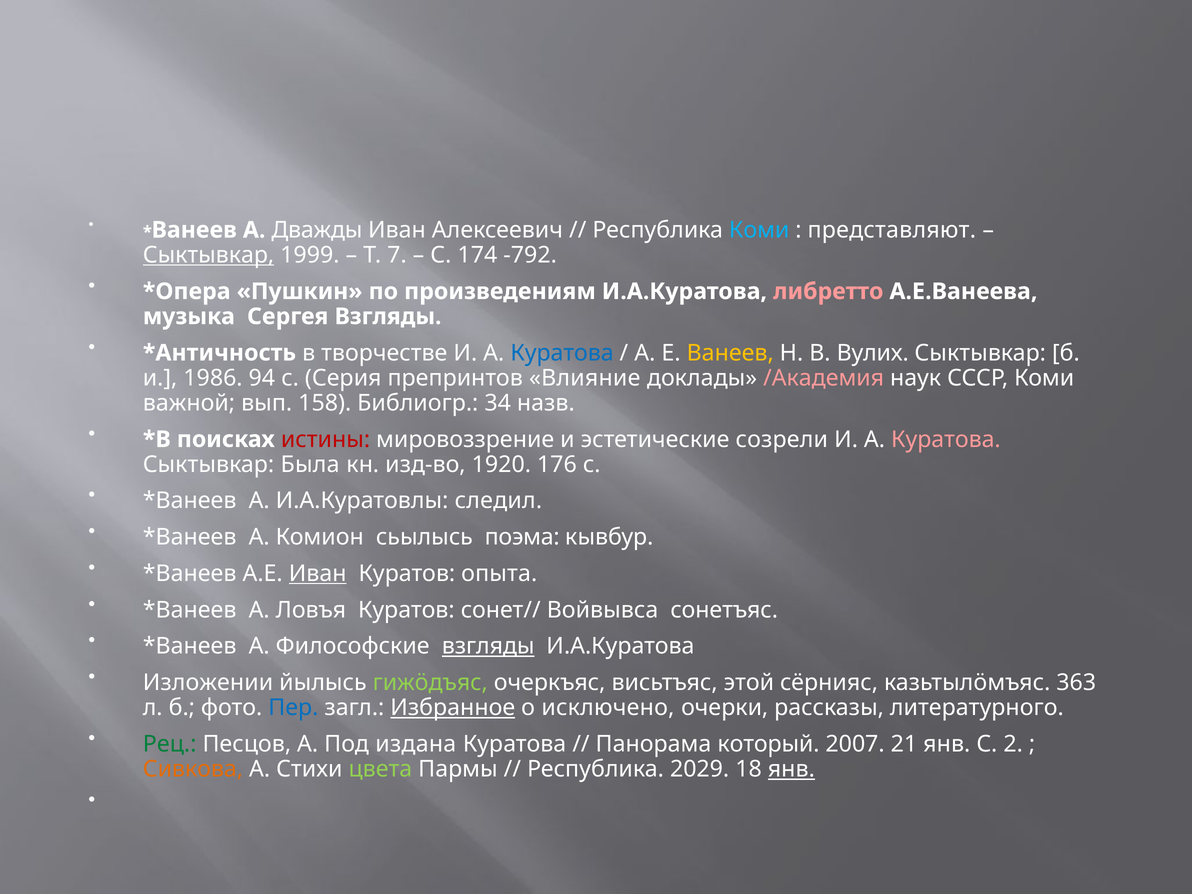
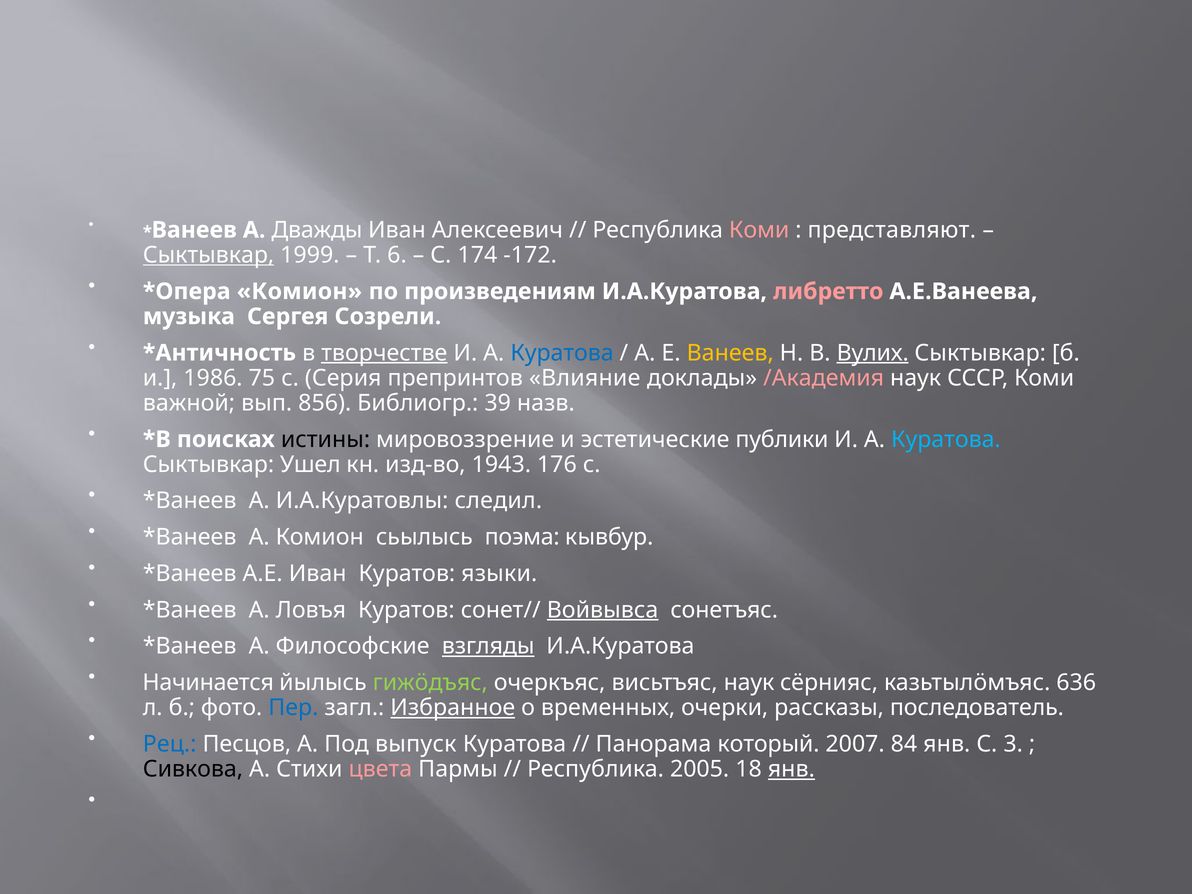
Коми colour: light blue -> pink (759, 230)
7: 7 -> 6 (397, 255)
-792: -792 -> -172 (530, 255)
Пушкин: Пушкин -> Комион (299, 291)
Сергея Взгляды: Взгляды -> Созрели (388, 316)
творчестве underline: none -> present (384, 353)
Вулих underline: none -> present (873, 353)
94: 94 -> 75 (262, 378)
158: 158 -> 856 (325, 403)
34: 34 -> 39 (498, 403)
истины colour: red -> black (326, 439)
созрели: созрели -> публики (782, 439)
Куратова colour: pink -> light blue (946, 439)
Была: Была -> Ушел (310, 464)
1920: 1920 -> 1943 (501, 464)
Иван underline: present -> none (318, 574)
опыта: опыта -> языки (499, 574)
Войвывса underline: none -> present (603, 610)
Изложении: Изложении -> Начинается (208, 683)
висьтъяс этой: этой -> наук (749, 683)
363: 363 -> 636 (1076, 683)
исключено: исключено -> временных (608, 708)
литературного: литературного -> последователь (977, 708)
Рец colour: green -> blue (170, 744)
издана: издана -> выпуск (416, 744)
21: 21 -> 84 (904, 744)
2: 2 -> 3 (1013, 744)
Сивкова colour: orange -> black (193, 769)
цвета colour: light green -> pink (380, 769)
2029: 2029 -> 2005 (700, 769)
